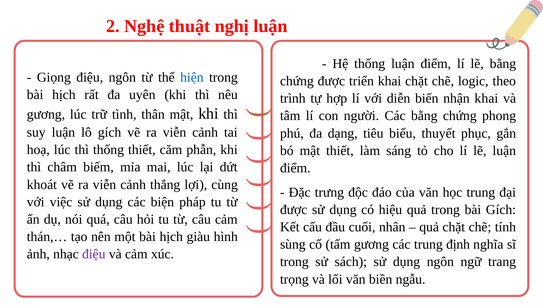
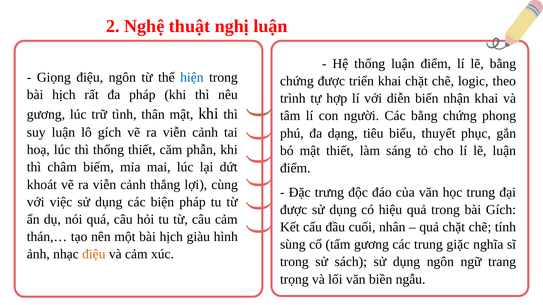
đa uyên: uyên -> pháp (142, 95)
định: định -> giặc (458, 245)
điệu colour: purple -> orange (94, 255)
